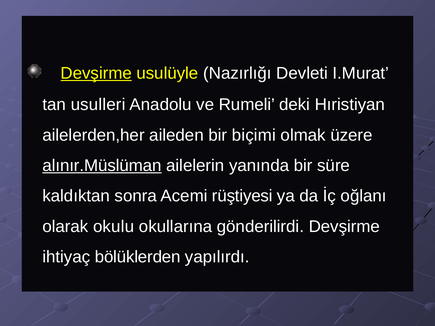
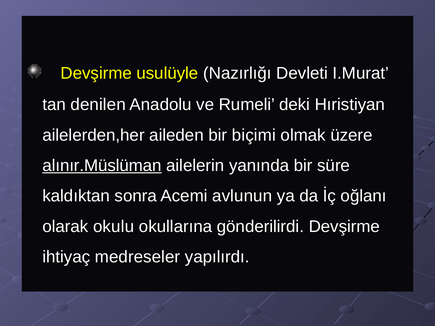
Devşirme underline: present -> none (96, 73)
usulleri: usulleri -> denilen (98, 105)
rüştiyesi: rüştiyesi -> avlunun (242, 196)
bölüklerden: bölüklerden -> medreseler (138, 257)
